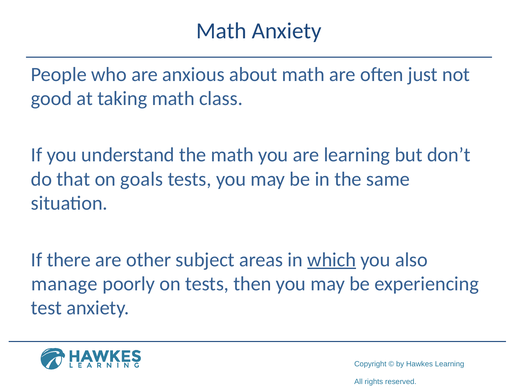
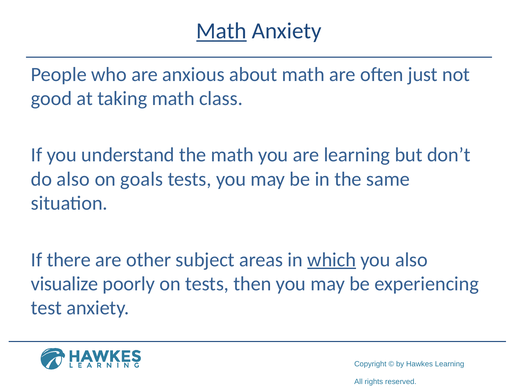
Math underline: none -> present (221, 31)
do that: that -> also (73, 179)
manage: manage -> visualize (65, 283)
